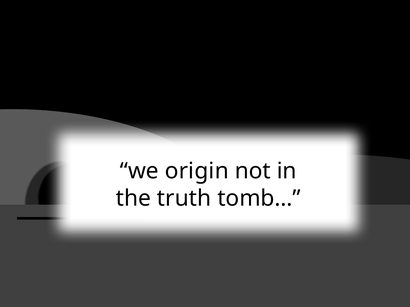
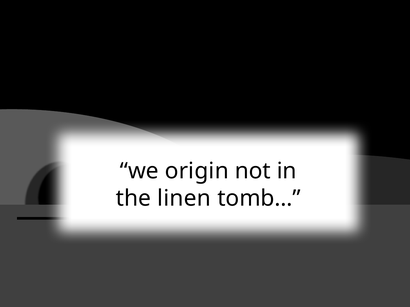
truth: truth -> linen (184, 199)
